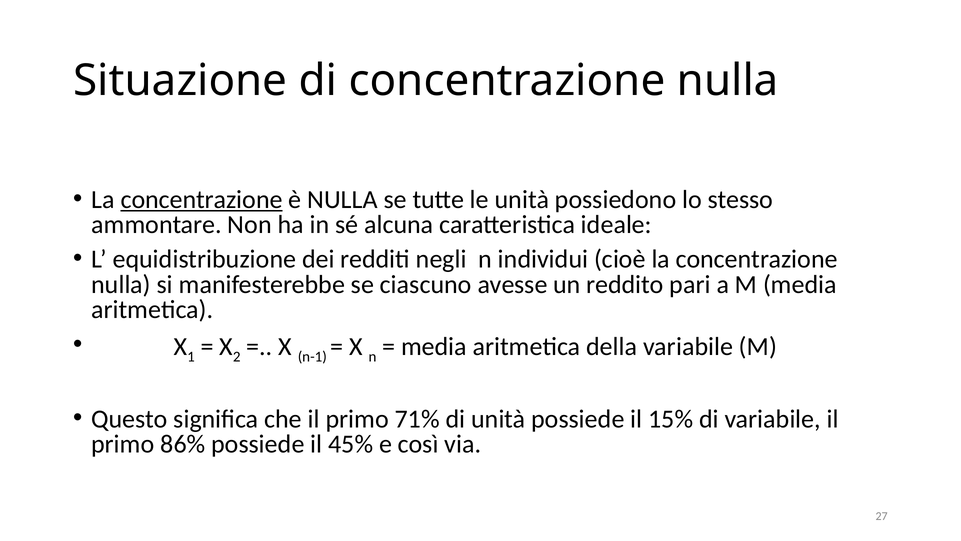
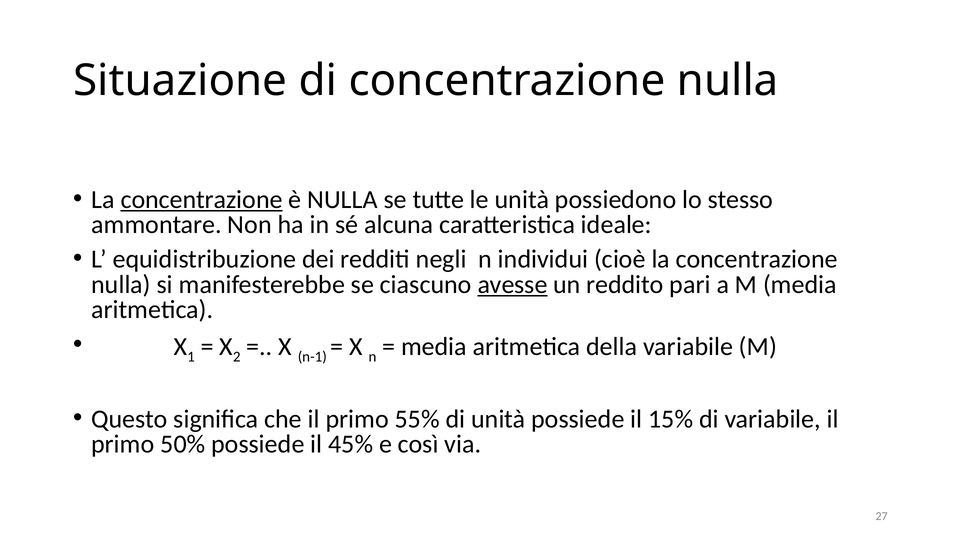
avesse underline: none -> present (512, 284)
71%: 71% -> 55% (417, 419)
86%: 86% -> 50% (183, 444)
